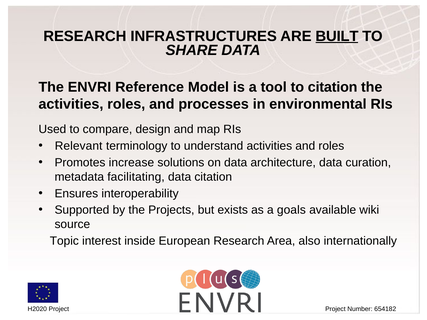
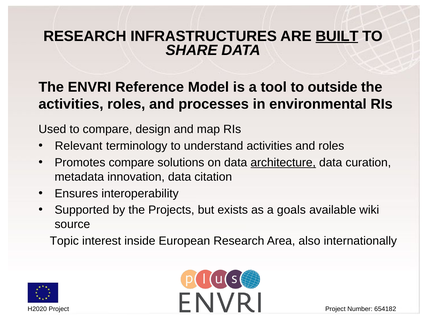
to citation: citation -> outside (333, 87)
Promotes increase: increase -> compare (132, 163)
architecture underline: none -> present (283, 163)
facilitating: facilitating -> innovation (136, 177)
